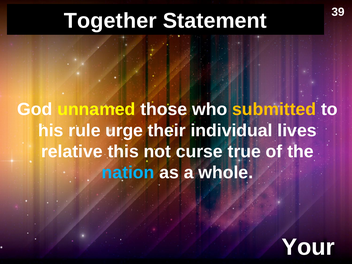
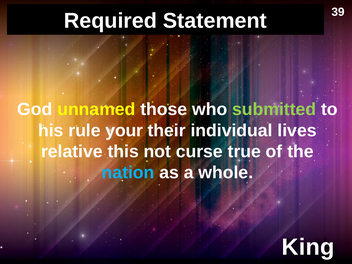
Together: Together -> Required (110, 21)
submitted colour: yellow -> light green (274, 109)
urge: urge -> your (124, 130)
Your: Your -> King (308, 247)
